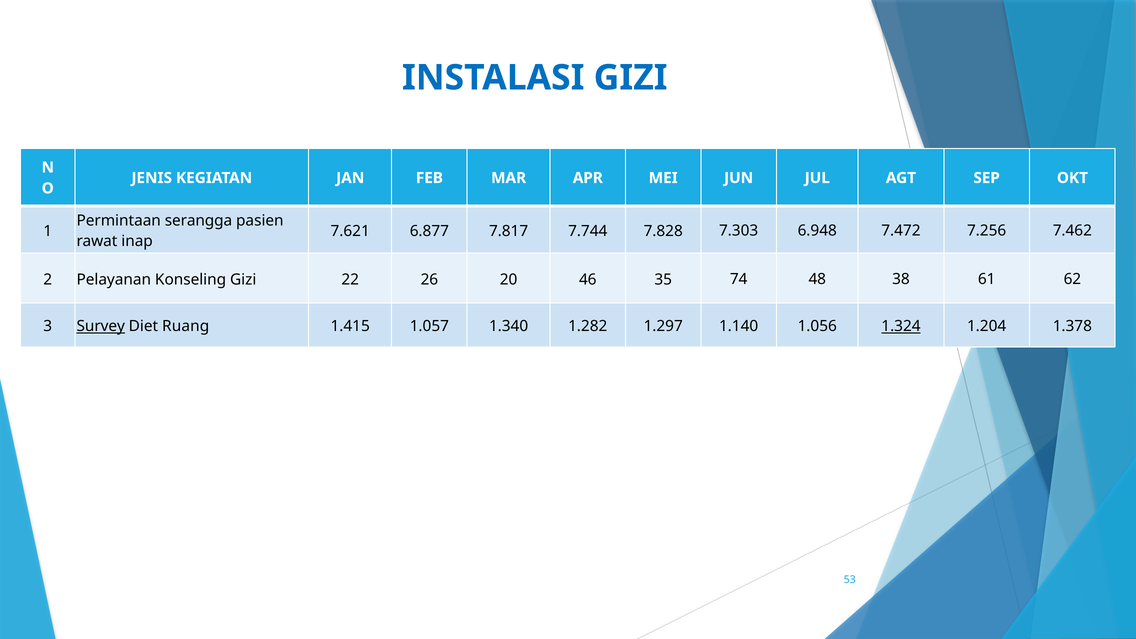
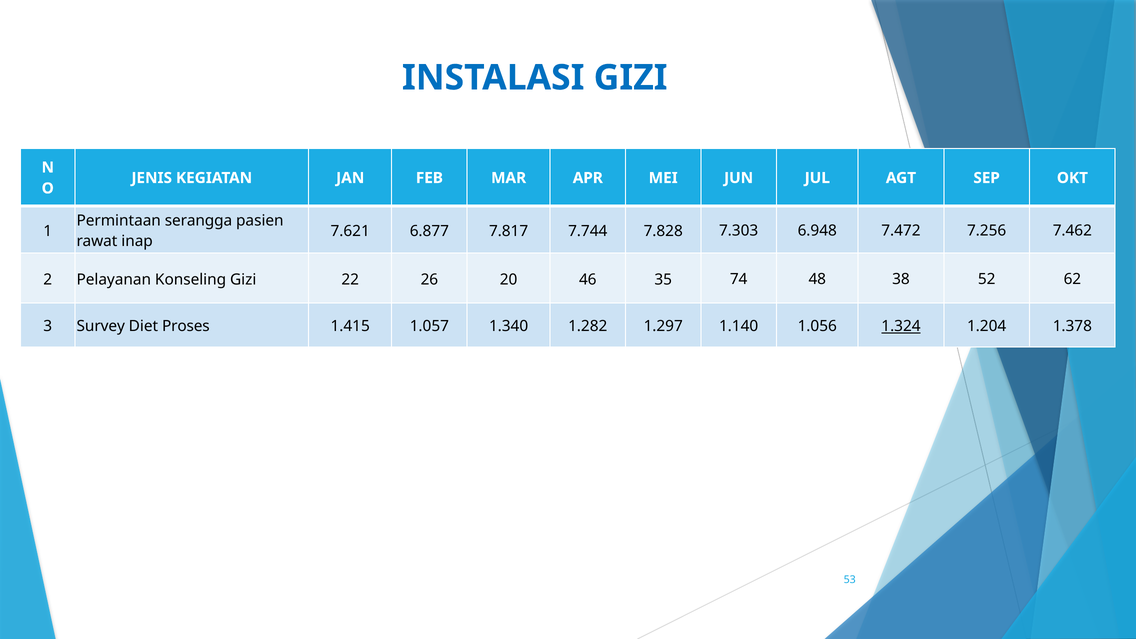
61: 61 -> 52 (987, 279)
Survey underline: present -> none (101, 326)
Ruang: Ruang -> Proses (186, 326)
